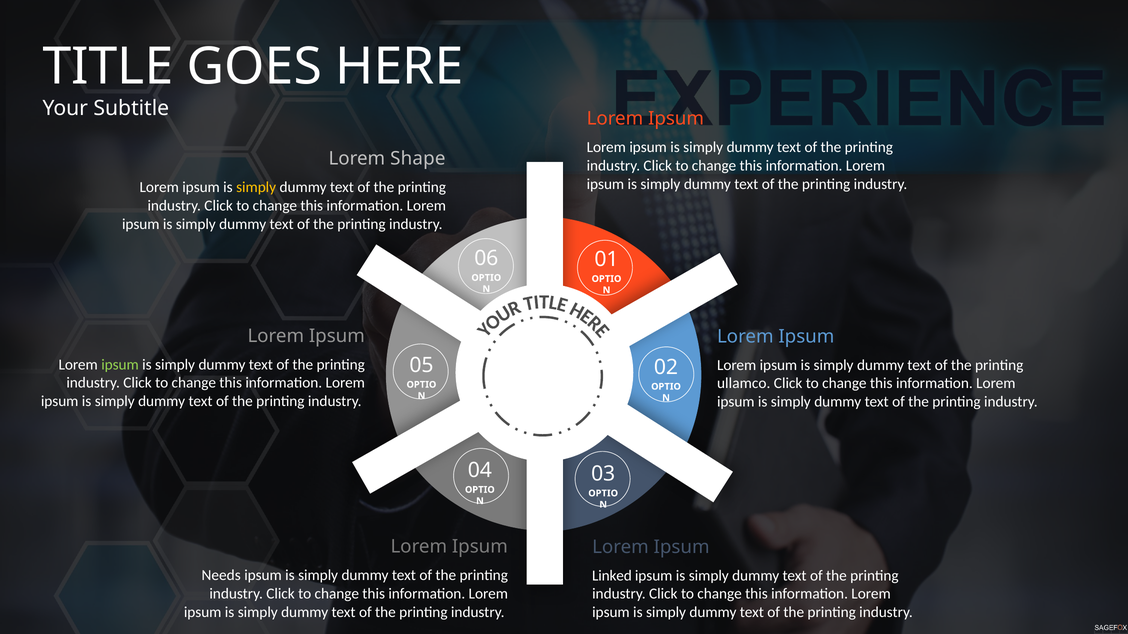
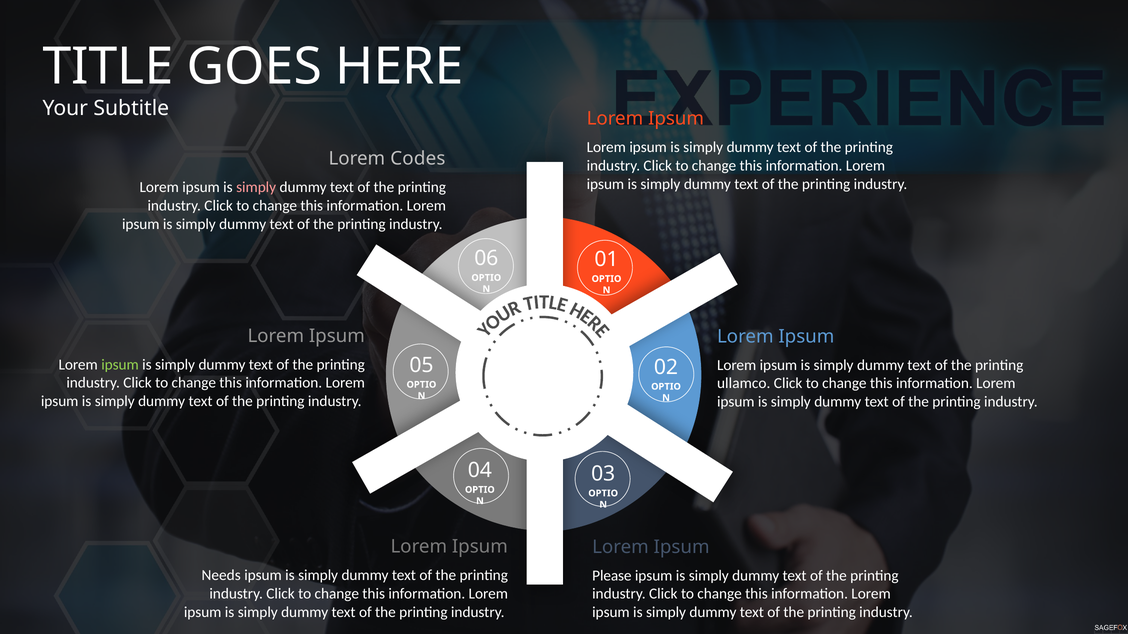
Shape: Shape -> Codes (418, 159)
simply colour: yellow -> pink (256, 188)
Linked: Linked -> Please (612, 576)
